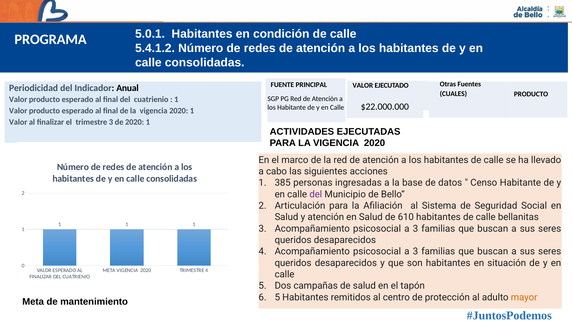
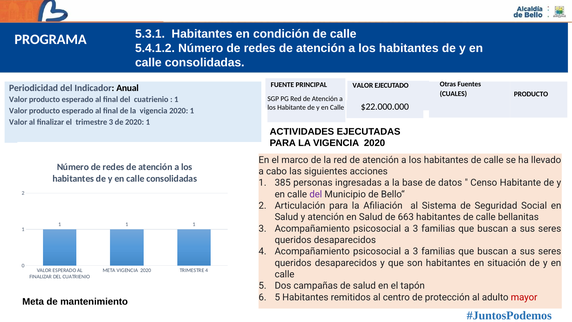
5.0.1: 5.0.1 -> 5.3.1 (150, 34)
610: 610 -> 663 (406, 217)
mayor colour: orange -> red (524, 297)
